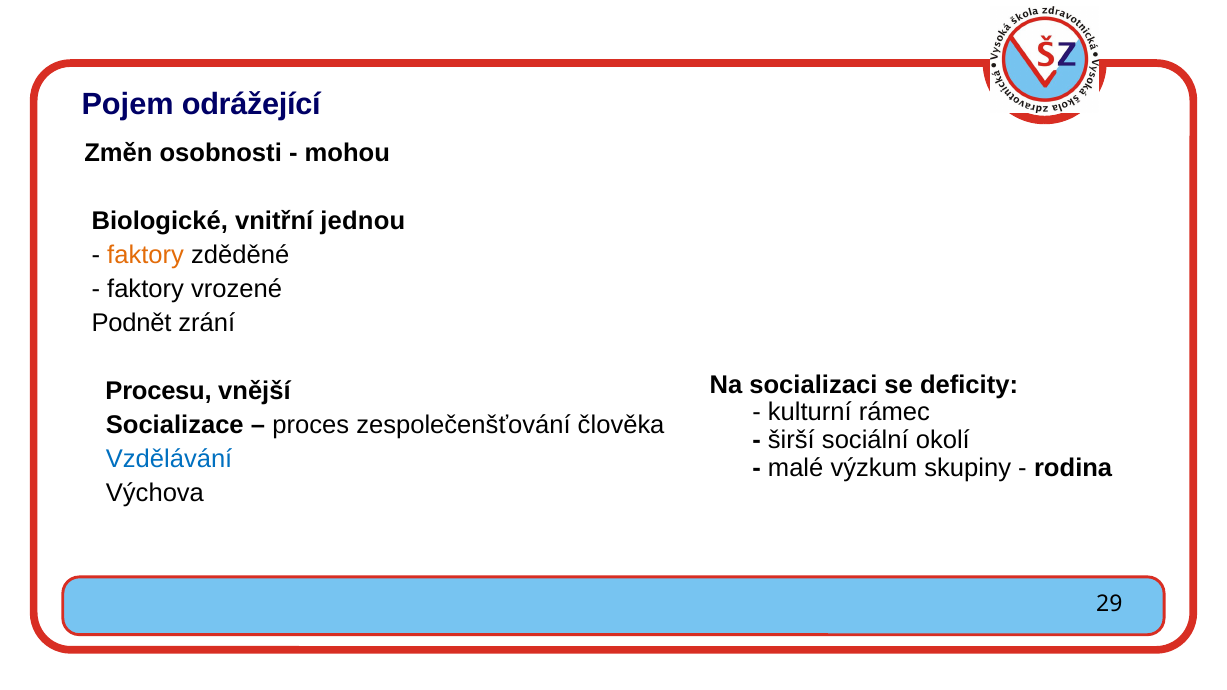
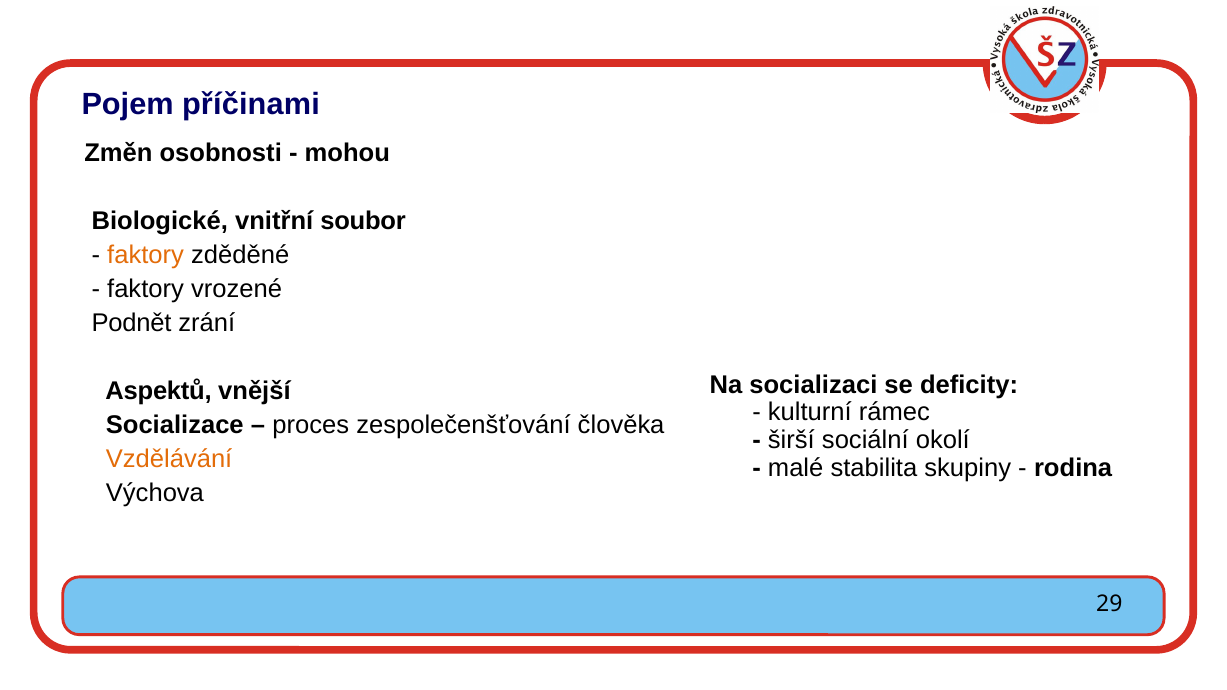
odrážející: odrážející -> příčinami (251, 104)
jednou: jednou -> soubor (363, 221)
Procesu: Procesu -> Aspektů (159, 391)
Vzdělávání colour: blue -> orange (169, 459)
výzkum: výzkum -> stabilita (874, 468)
